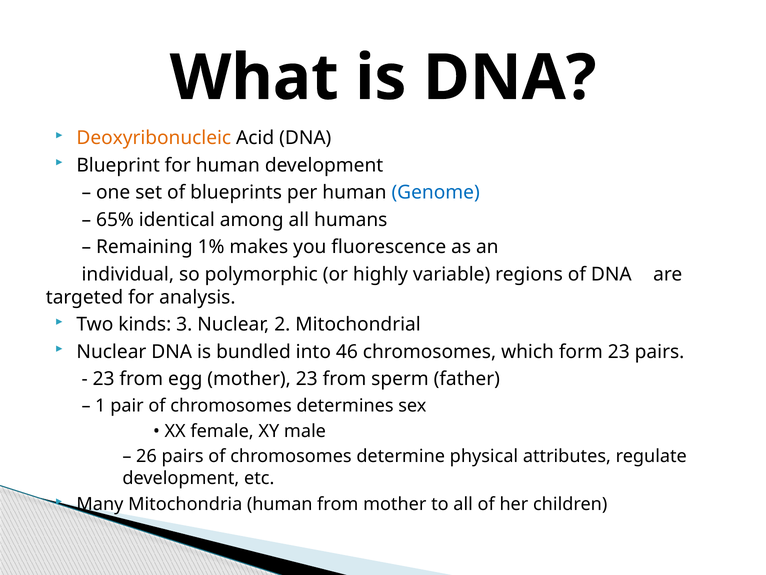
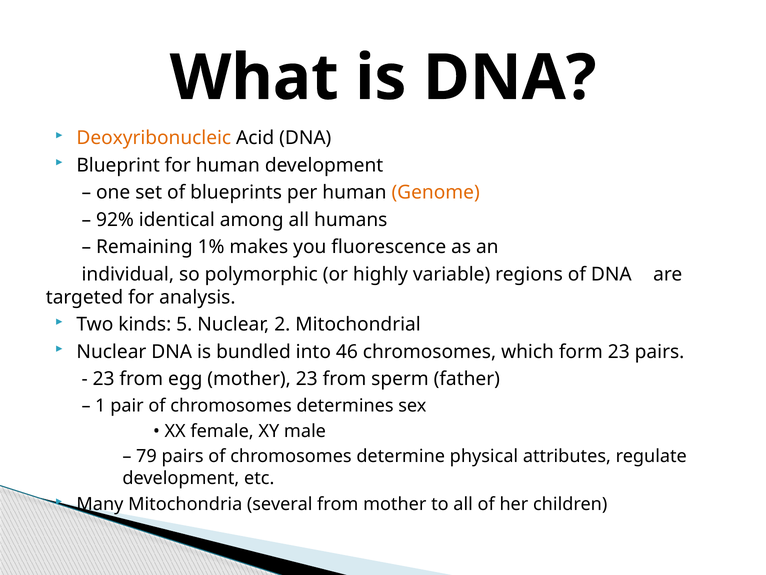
Genome colour: blue -> orange (436, 192)
65%: 65% -> 92% (115, 220)
3: 3 -> 5 (184, 324)
26: 26 -> 79 (146, 456)
Mitochondria human: human -> several (280, 504)
